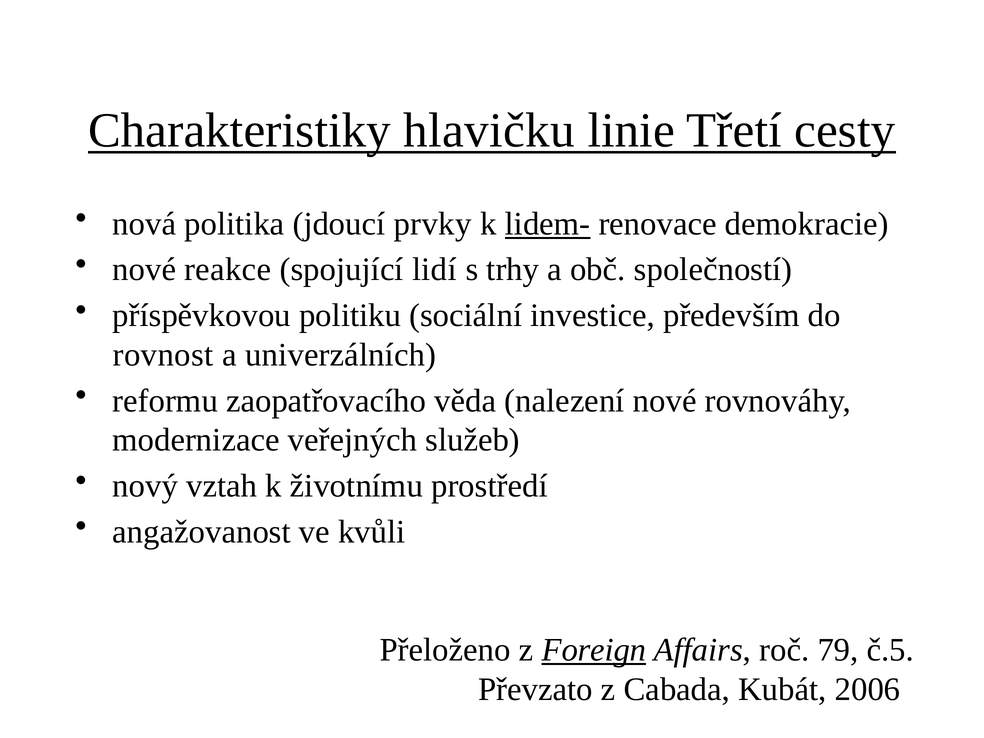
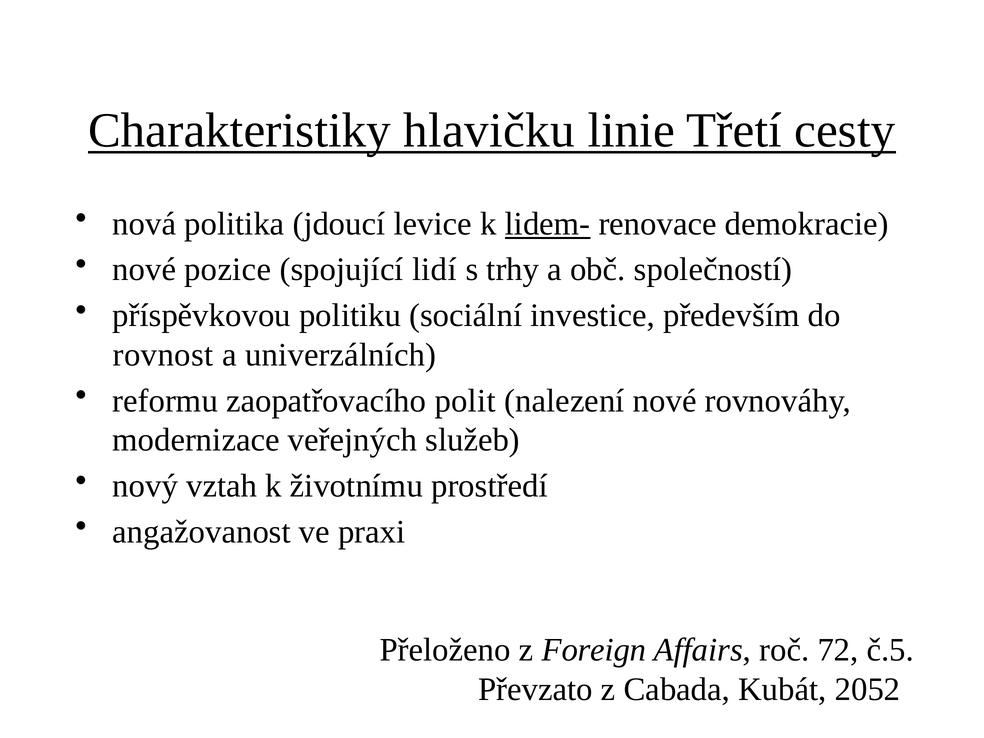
prvky: prvky -> levice (433, 224)
reakce: reakce -> pozice (228, 270)
věda: věda -> polit (465, 401)
kvůli: kvůli -> praxi (372, 532)
Foreign underline: present -> none (594, 650)
79: 79 -> 72 (838, 650)
2006: 2006 -> 2052 (868, 689)
